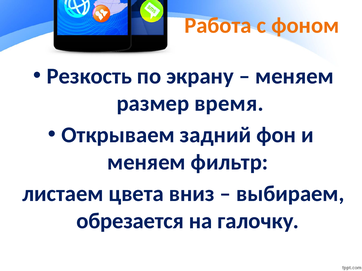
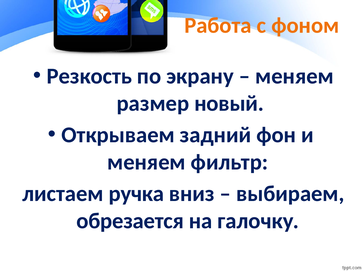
время: время -> новый (229, 104)
цвета: цвета -> ручка (136, 194)
